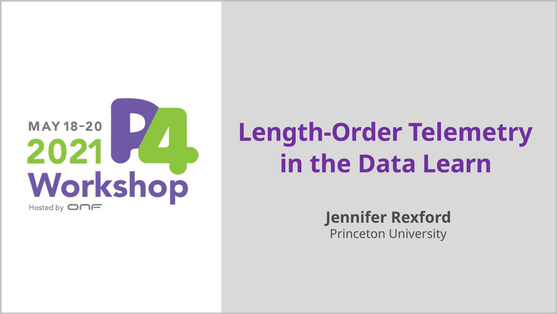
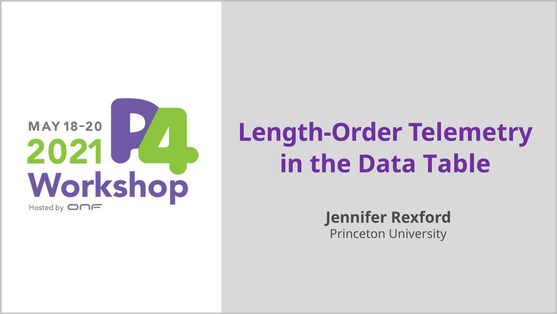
Learn: Learn -> Table (457, 164)
